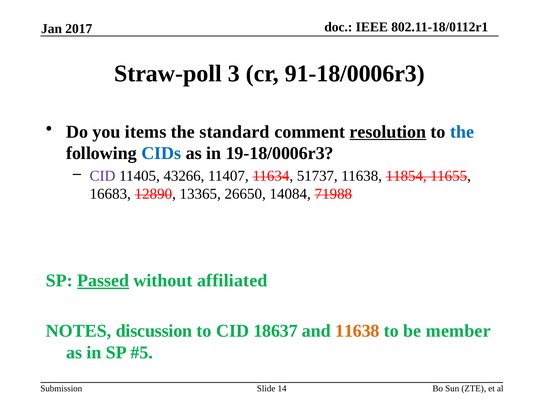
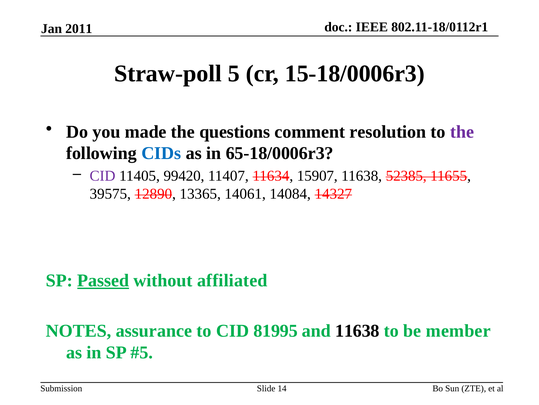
2017: 2017 -> 2011 (79, 29)
3: 3 -> 5 (234, 74)
91-18/0006r3: 91-18/0006r3 -> 15-18/0006r3 (355, 74)
items: items -> made (146, 132)
standard: standard -> questions (235, 132)
resolution underline: present -> none (388, 132)
the colour: blue -> purple (462, 132)
19-18/0006r3: 19-18/0006r3 -> 65-18/0006r3 (280, 153)
43266: 43266 -> 99420 (184, 176)
51737: 51737 -> 15907 (317, 176)
11854: 11854 -> 52385 (406, 176)
16683: 16683 -> 39575 (110, 194)
26650: 26650 -> 14061 (245, 194)
71988: 71988 -> 14327 (333, 194)
discussion: discussion -> assurance (154, 330)
18637: 18637 -> 81995 (276, 330)
11638 colour: orange -> black (357, 330)
